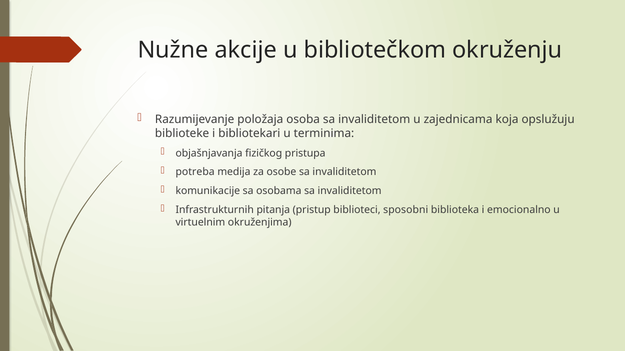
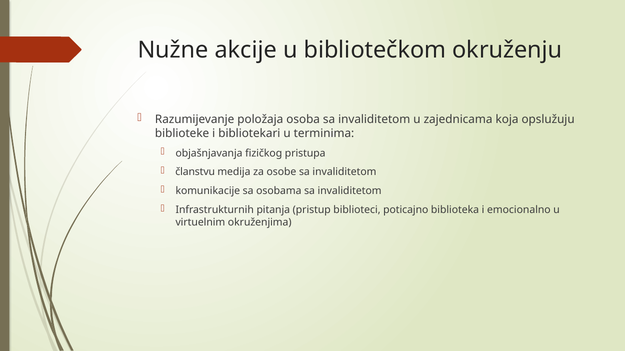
potreba: potreba -> članstvu (195, 172)
sposobni: sposobni -> poticajno (406, 210)
